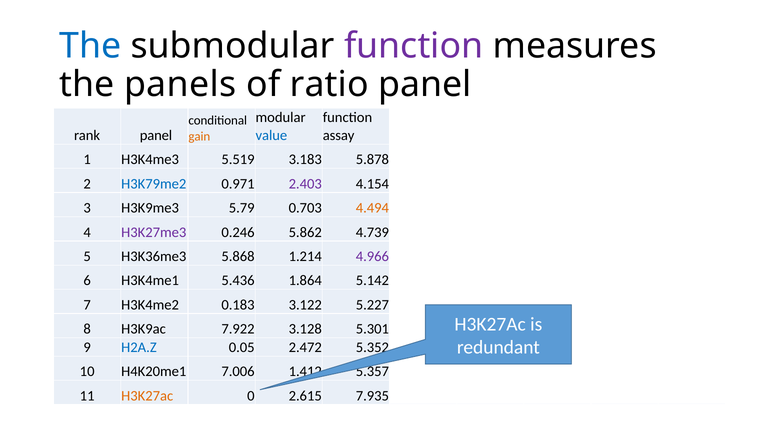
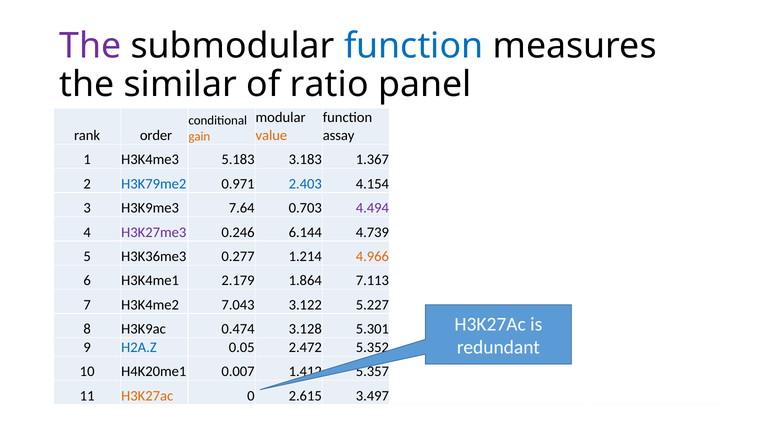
The colour: blue -> purple (90, 46)
function colour: purple -> blue (414, 46)
panels: panels -> similar (180, 85)
rank panel: panel -> order (156, 135)
value colour: blue -> orange (271, 135)
5.519: 5.519 -> 5.183 (238, 160)
5.878: 5.878 -> 1.367 (372, 160)
2.403 colour: purple -> blue (305, 184)
5.79: 5.79 -> 7.64 (242, 208)
4.494 colour: orange -> purple (372, 208)
5.862: 5.862 -> 6.144 (305, 232)
5.868: 5.868 -> 0.277 (238, 257)
4.966 colour: purple -> orange (372, 257)
5.436: 5.436 -> 2.179 (238, 281)
5.142: 5.142 -> 7.113 (372, 281)
0.183: 0.183 -> 7.043 (238, 305)
7.922: 7.922 -> 0.474 (238, 329)
7.006: 7.006 -> 0.007 (238, 372)
7.935: 7.935 -> 3.497 (372, 396)
